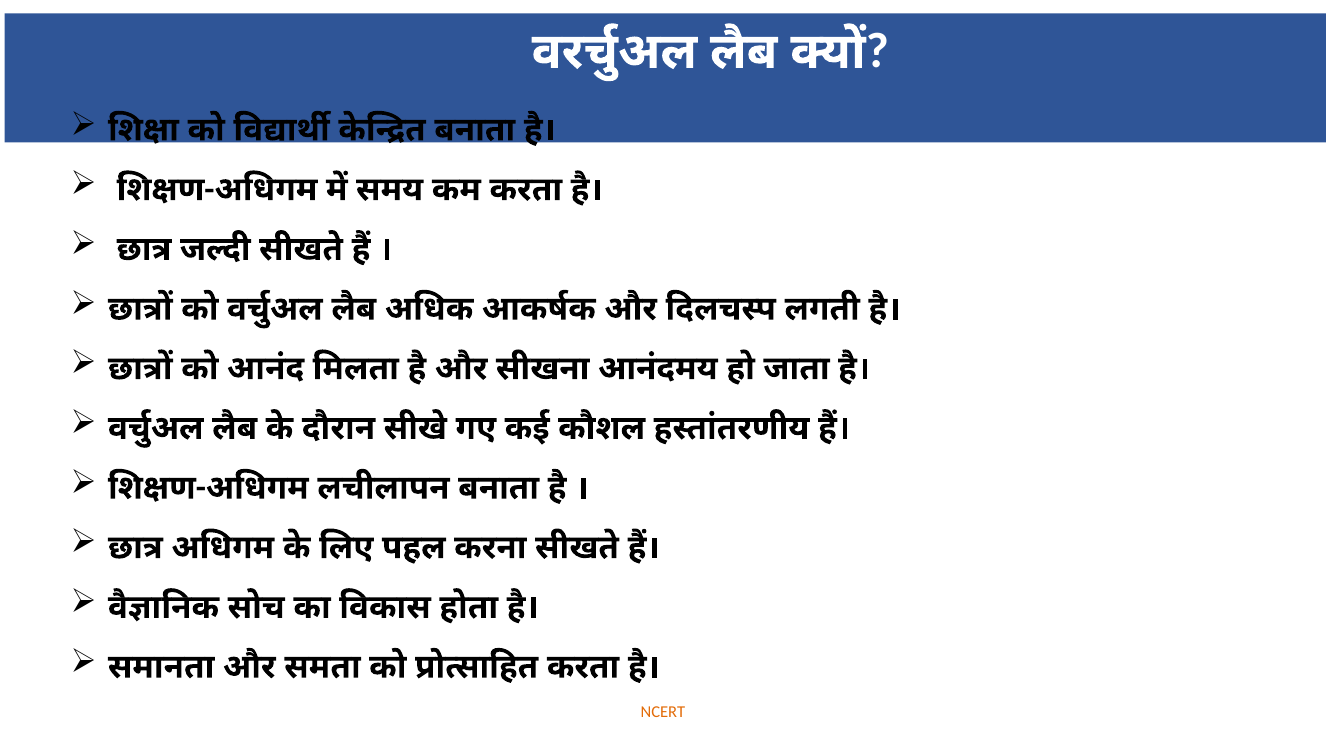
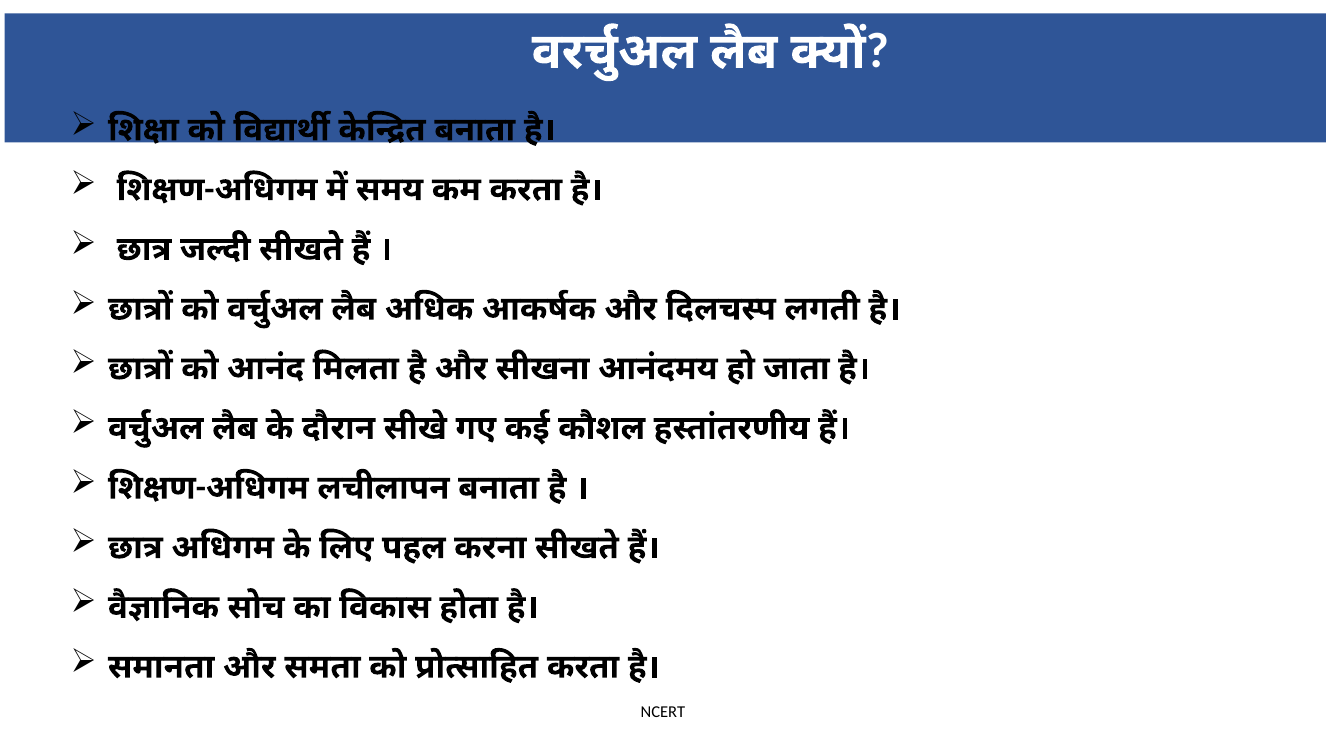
NCERT colour: orange -> black (663, 712)
